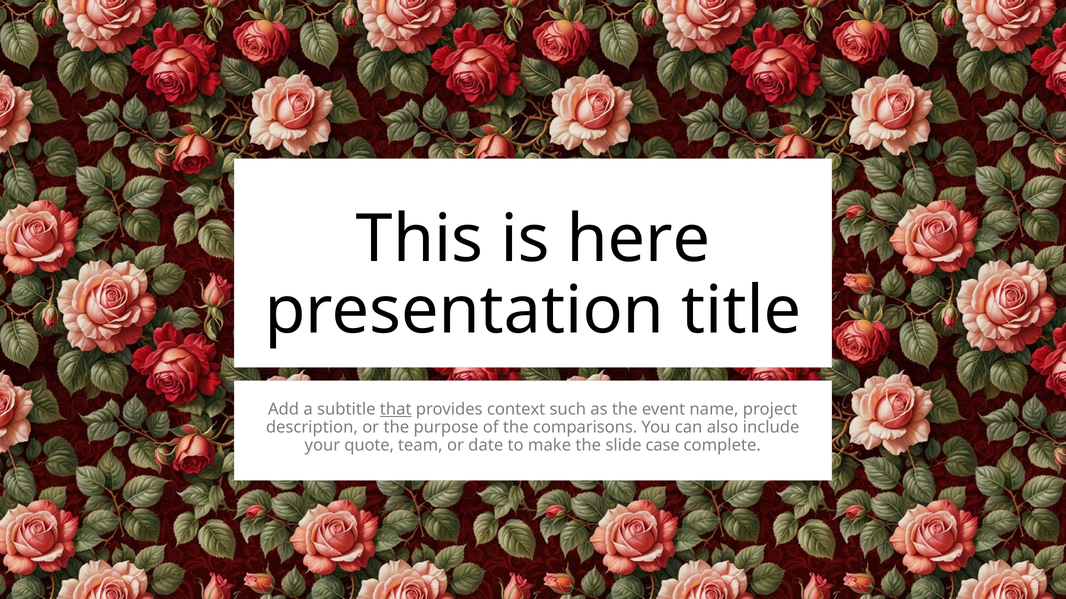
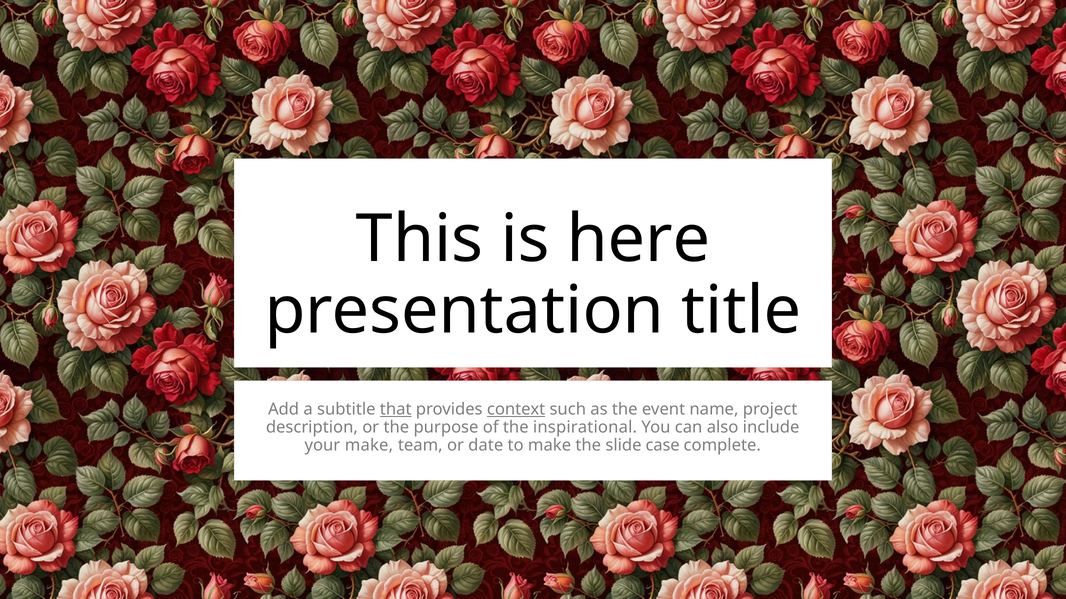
context underline: none -> present (516, 410)
comparisons: comparisons -> inspirational (585, 428)
your quote: quote -> make (369, 446)
